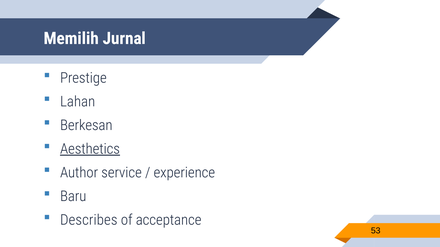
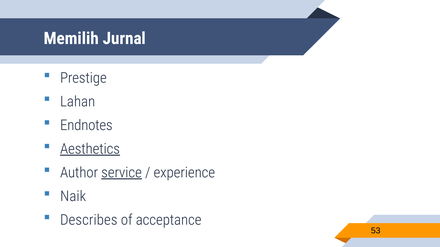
Berkesan: Berkesan -> Endnotes (86, 126)
service underline: none -> present (122, 173)
Baru: Baru -> Naik (73, 197)
